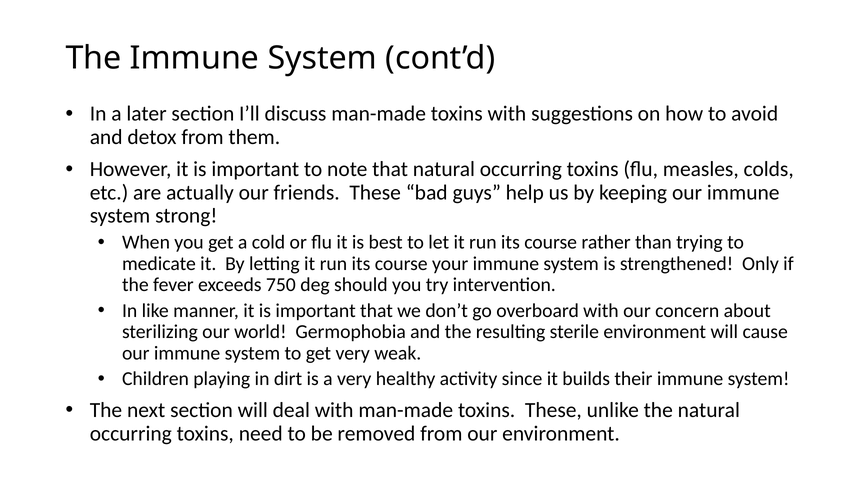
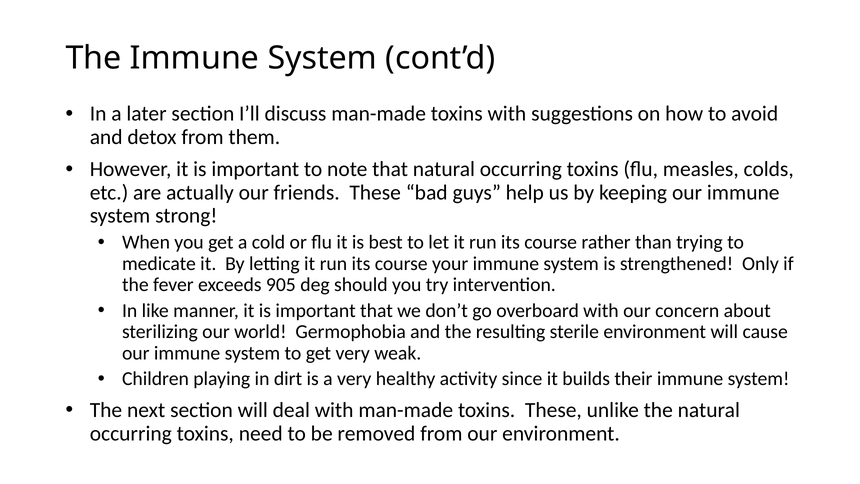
750: 750 -> 905 (281, 285)
